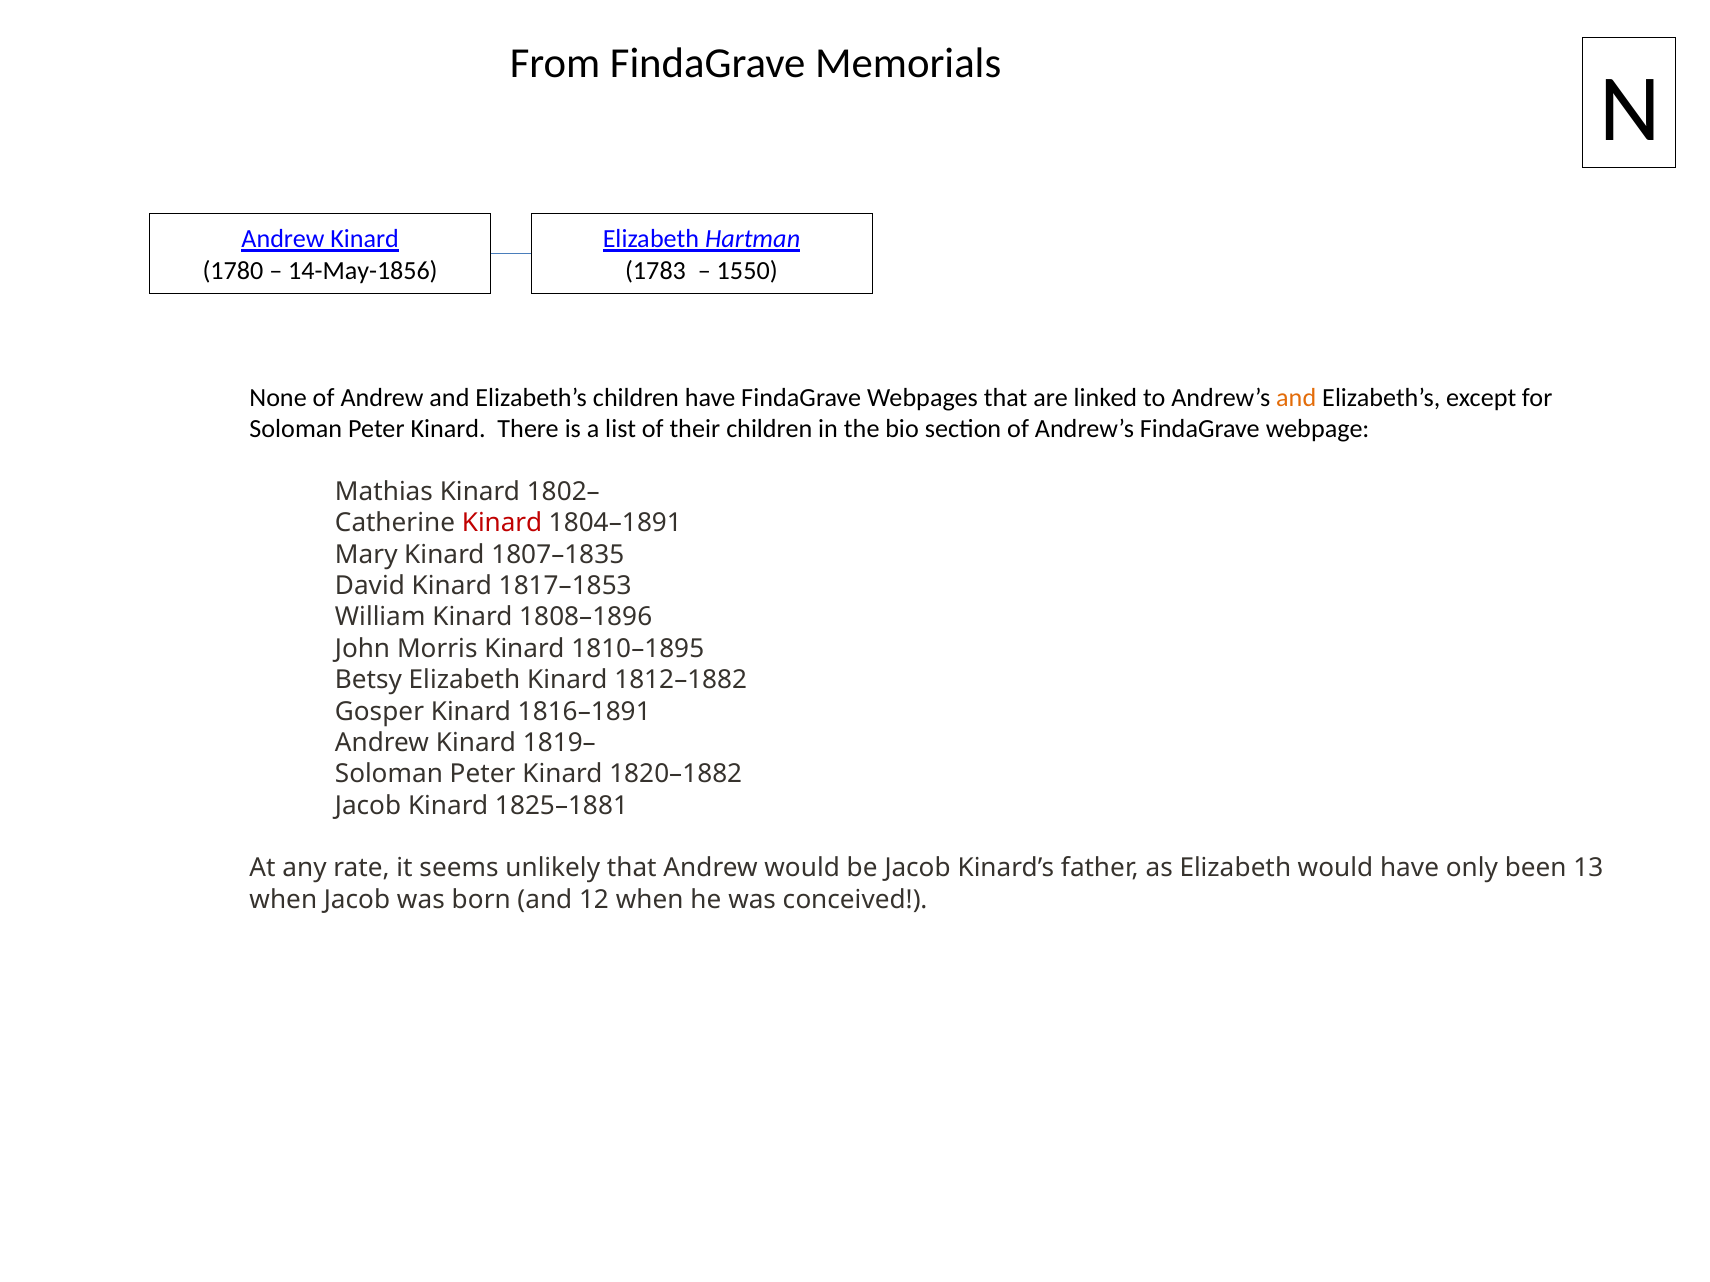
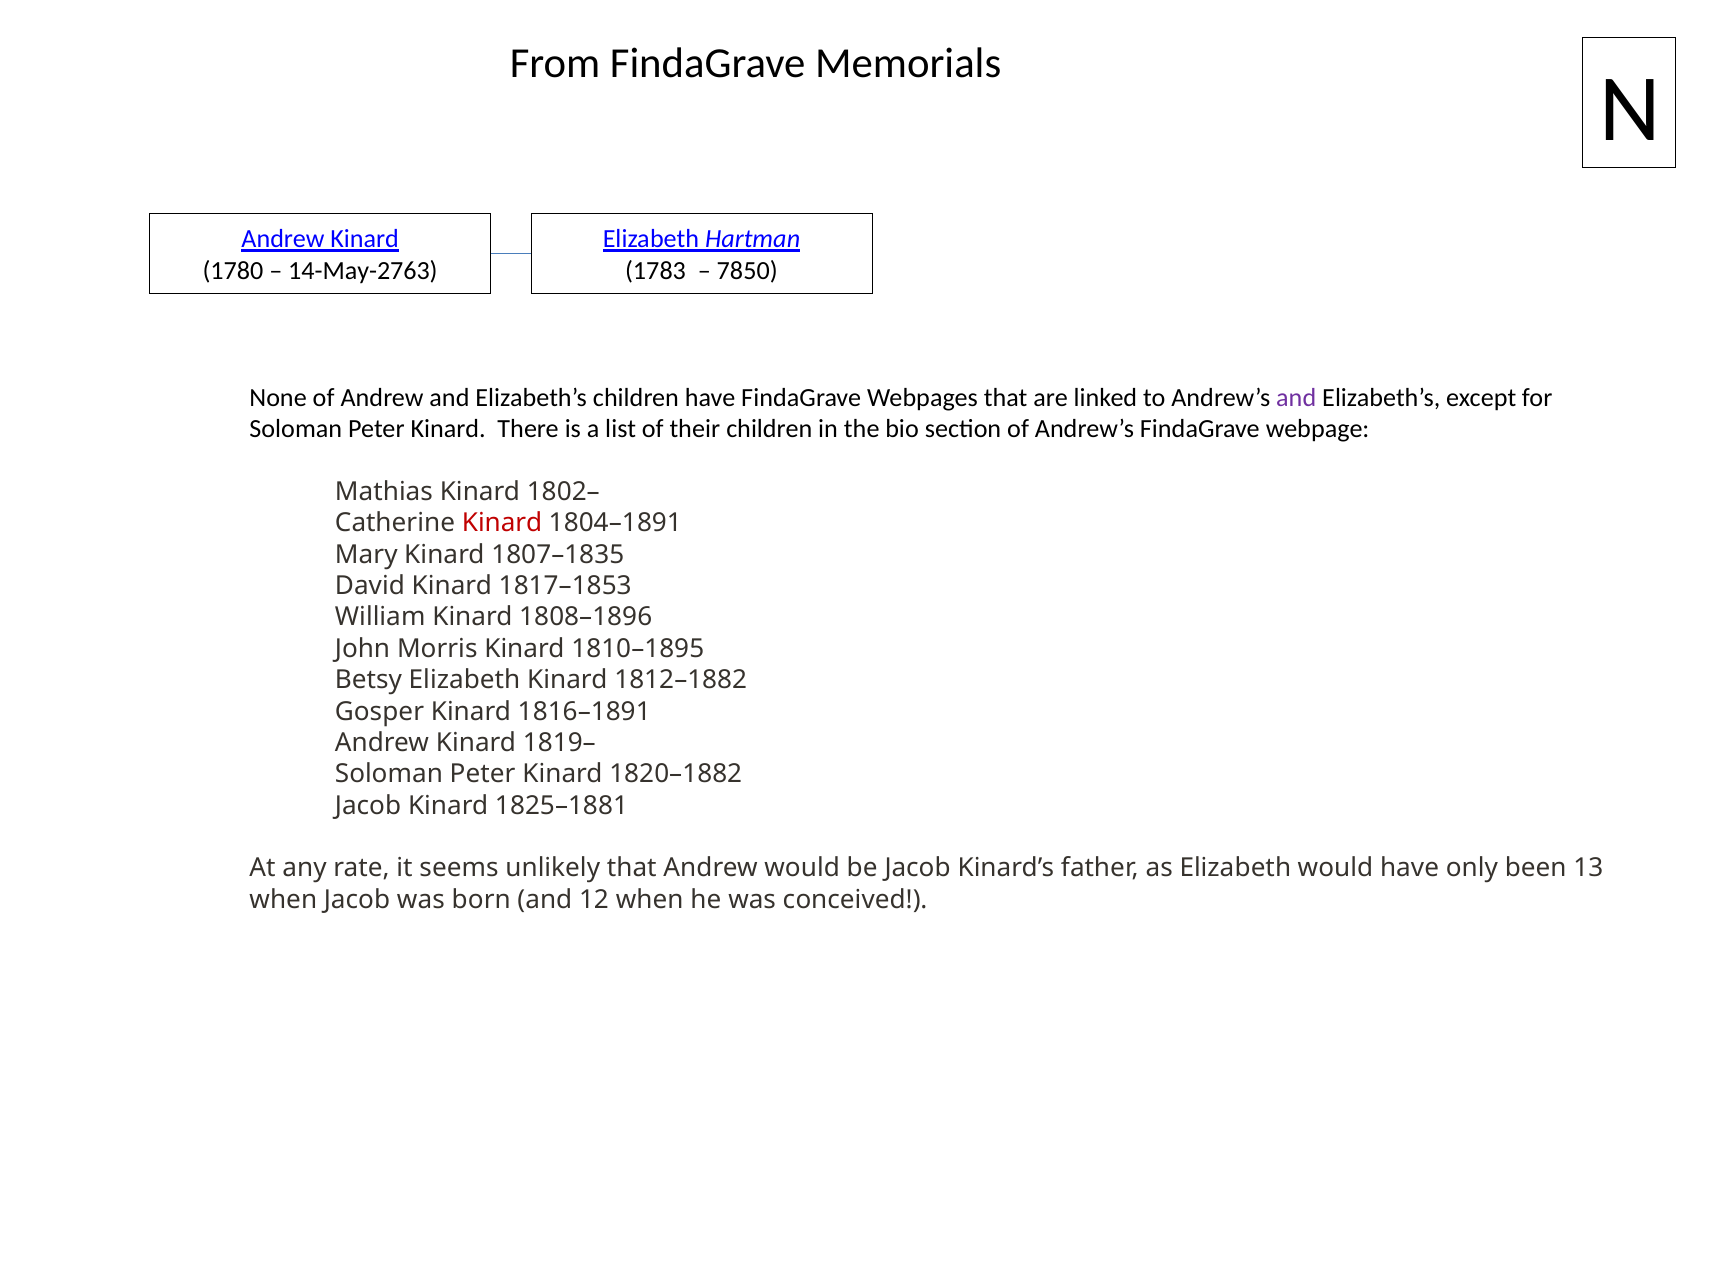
14-May-1856: 14-May-1856 -> 14-May-2763 (363, 271)
1550: 1550 -> 7850 (747, 271)
and colour: orange -> purple (1296, 398)
